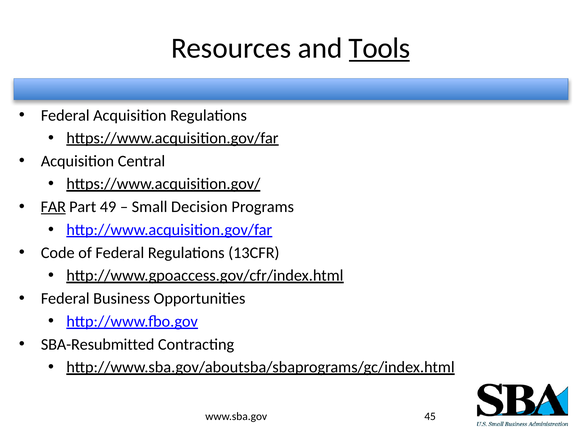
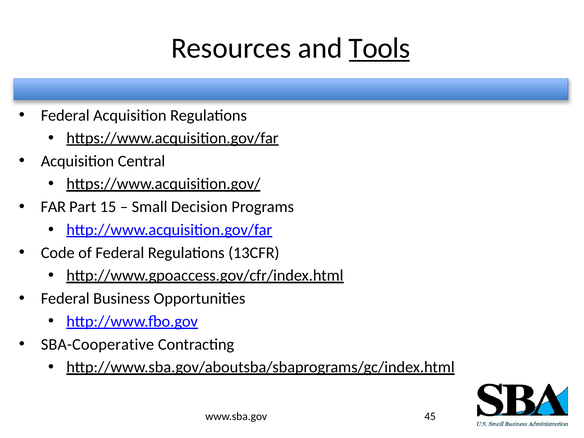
FAR underline: present -> none (53, 207)
49: 49 -> 15 (108, 207)
SBA-Resubmitted: SBA-Resubmitted -> SBA-Cooperative (97, 344)
